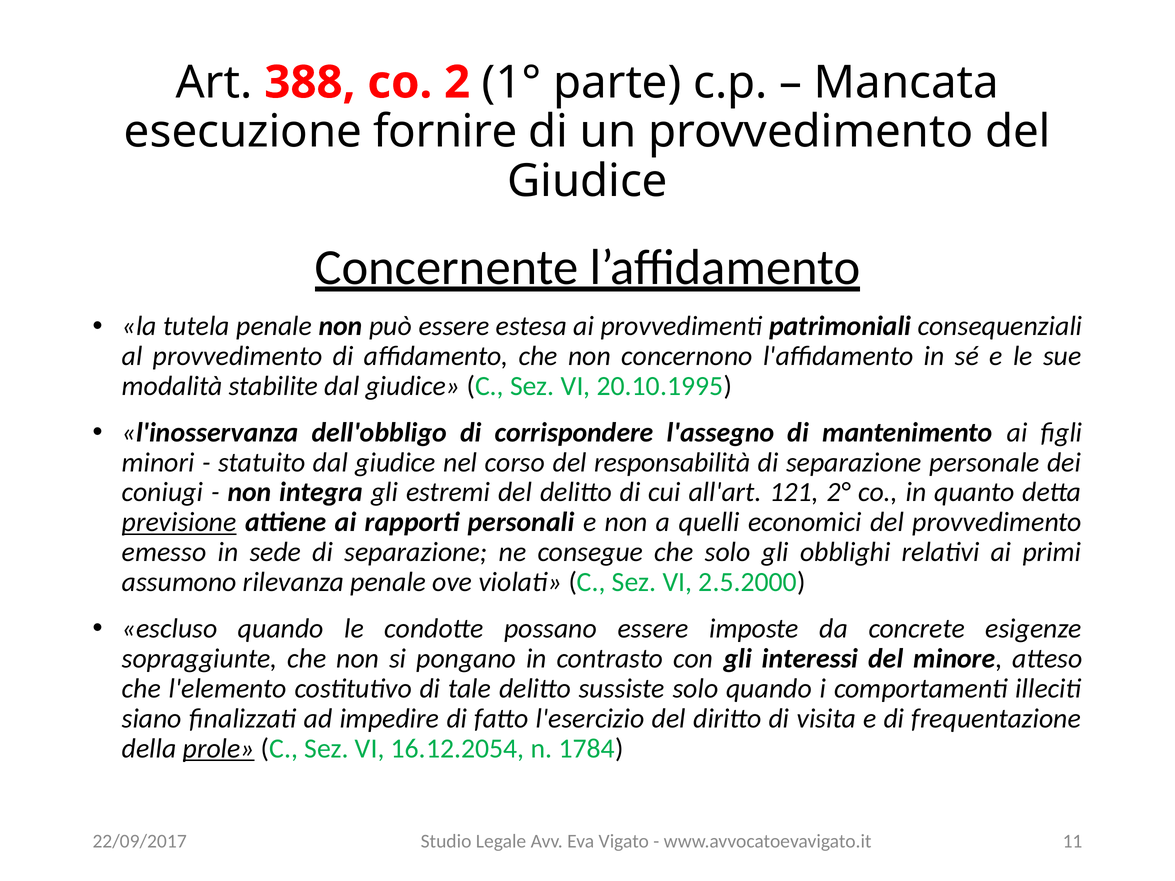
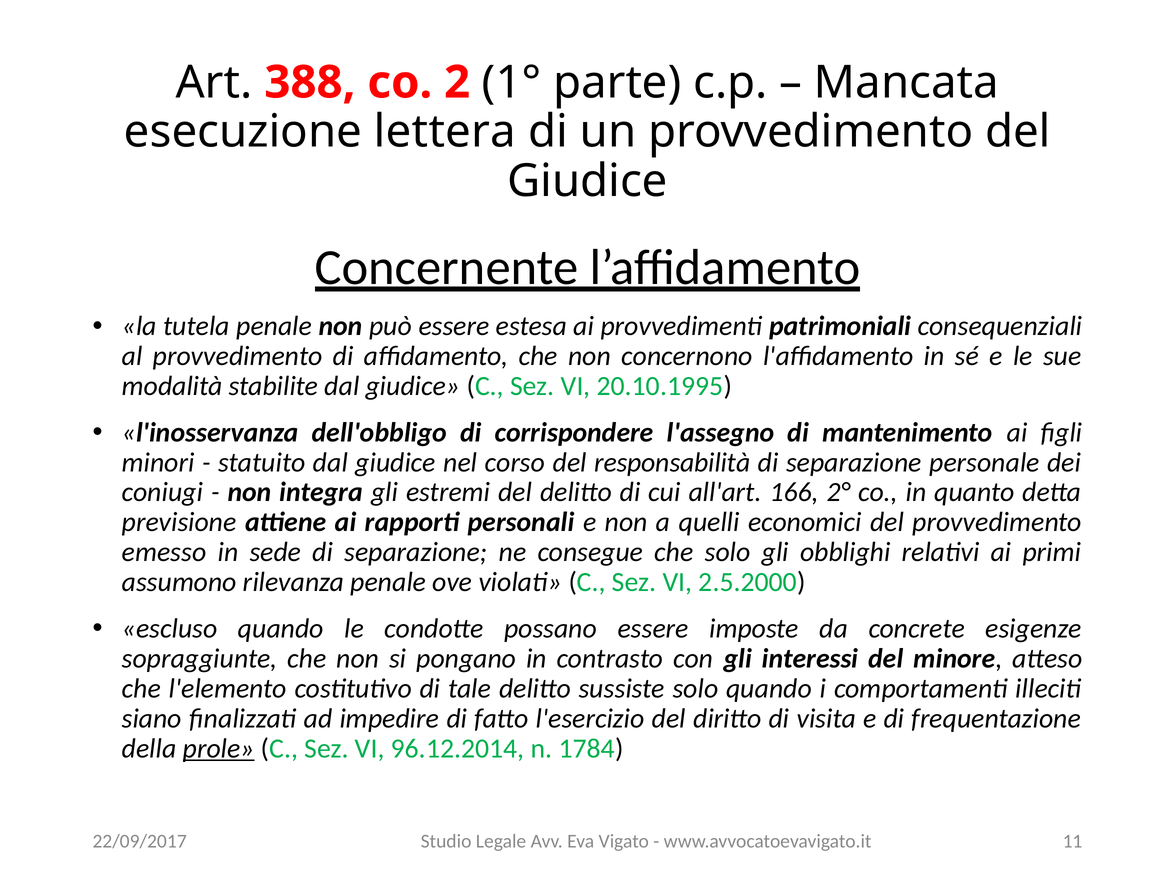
fornire: fornire -> lettera (445, 132)
121: 121 -> 166 (794, 492)
previsione underline: present -> none (179, 522)
16.12.2054: 16.12.2054 -> 96.12.2014 (458, 749)
